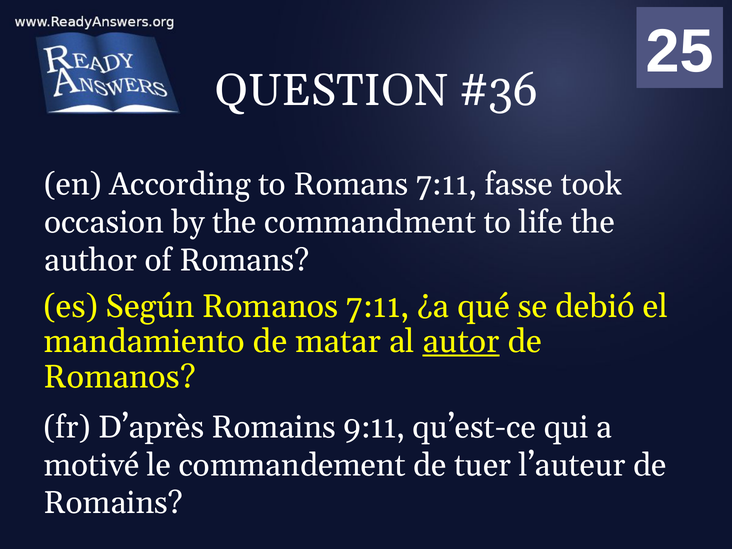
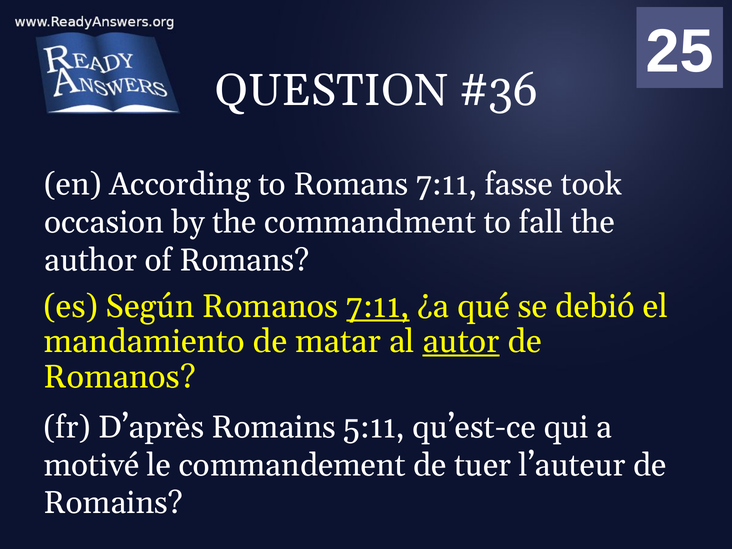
life: life -> fall (541, 222)
7:11 underline: none -> present (378, 307)
9:11: 9:11 -> 5:11 (374, 427)
